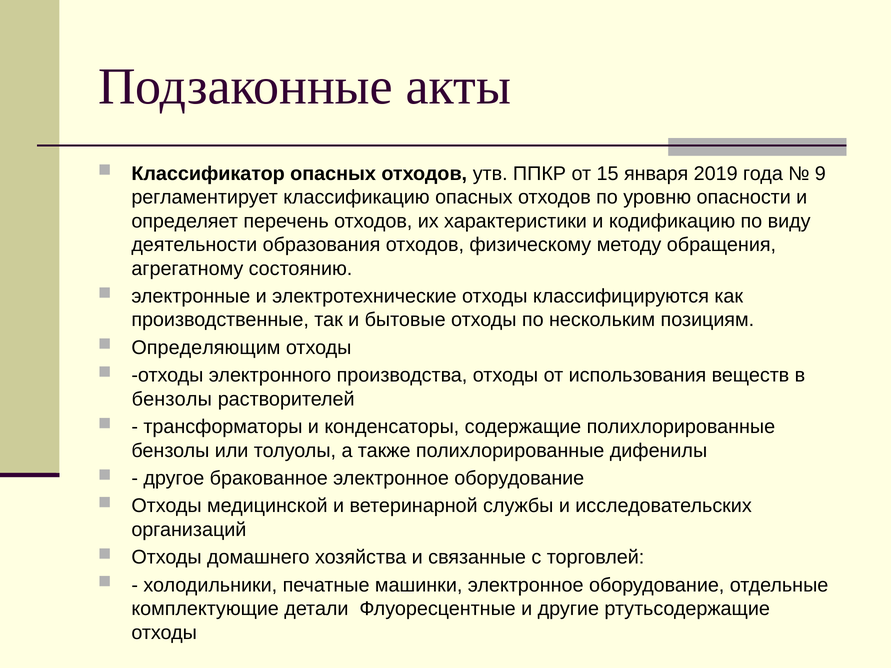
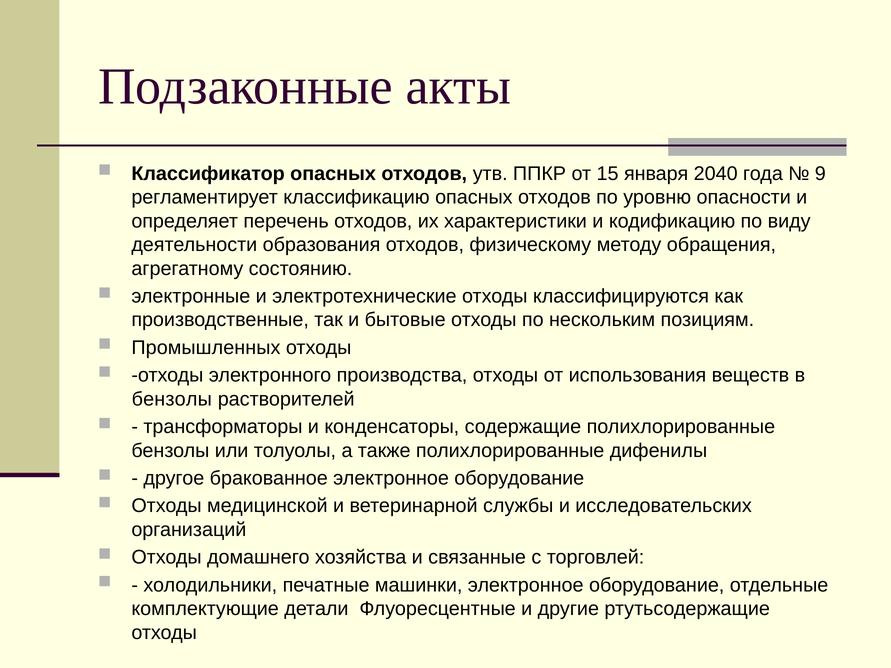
2019: 2019 -> 2040 (716, 174)
Определяющим: Определяющим -> Промышленных (206, 348)
